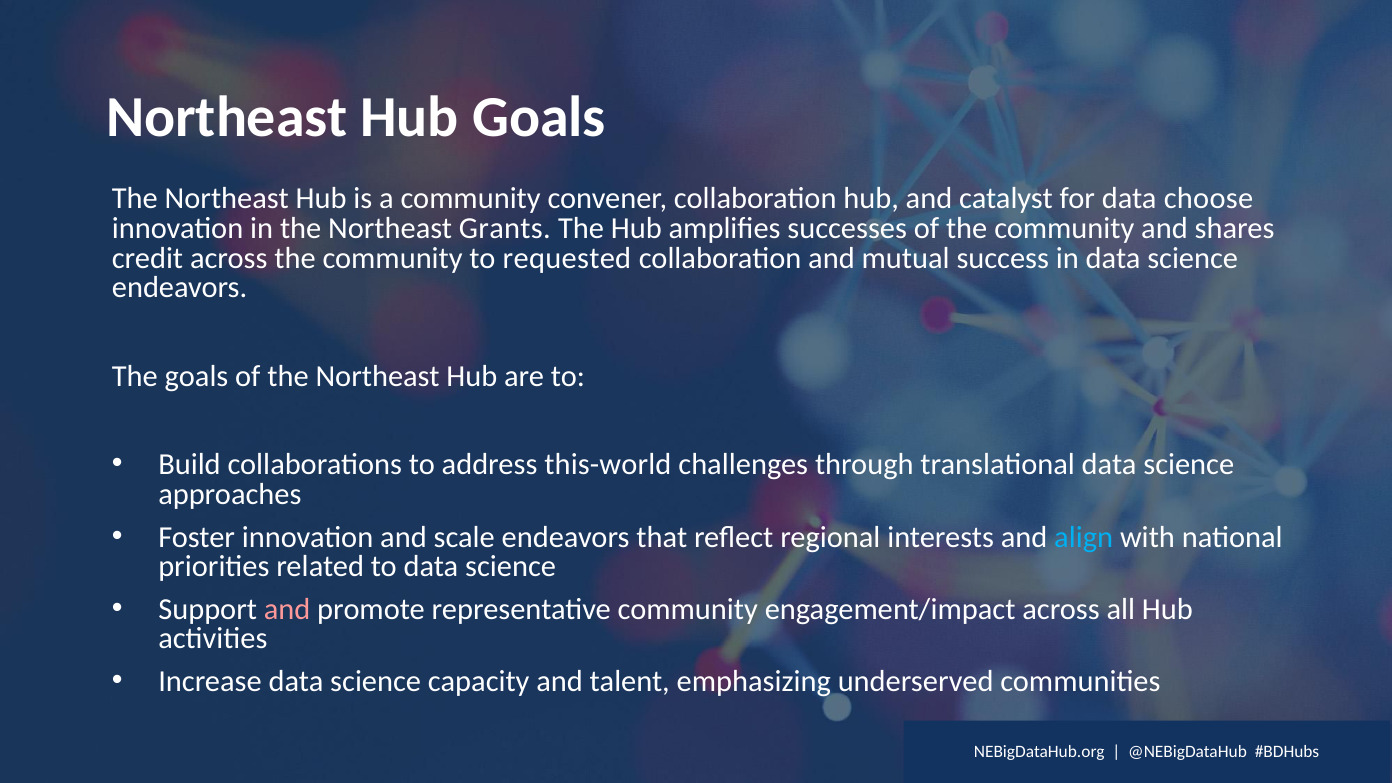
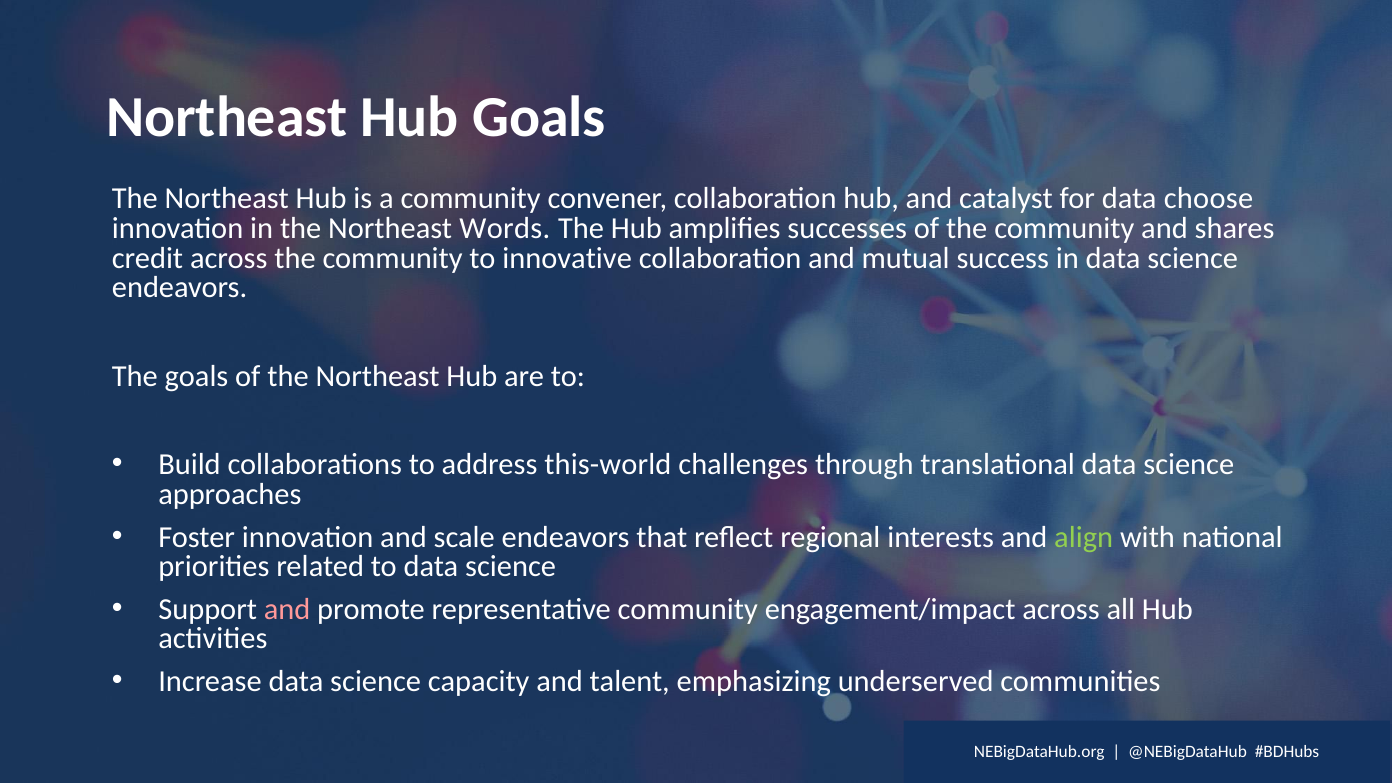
Grants: Grants -> Words (505, 229)
requested: requested -> innovative (567, 258)
align colour: light blue -> light green (1084, 537)
